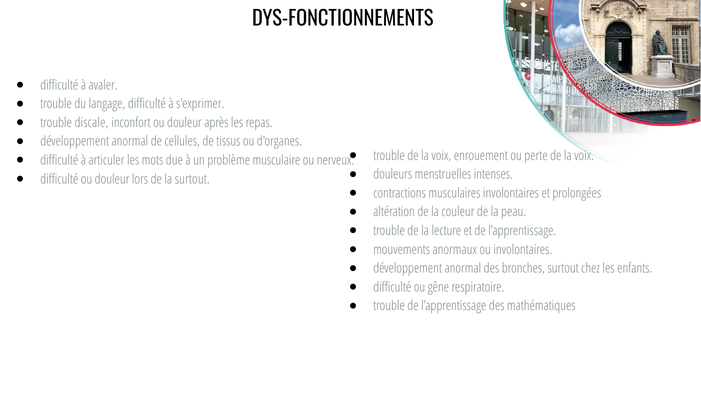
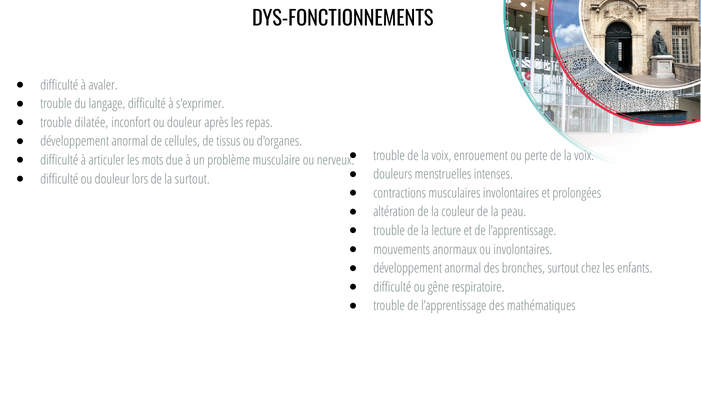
discale: discale -> dilatée (91, 123)
